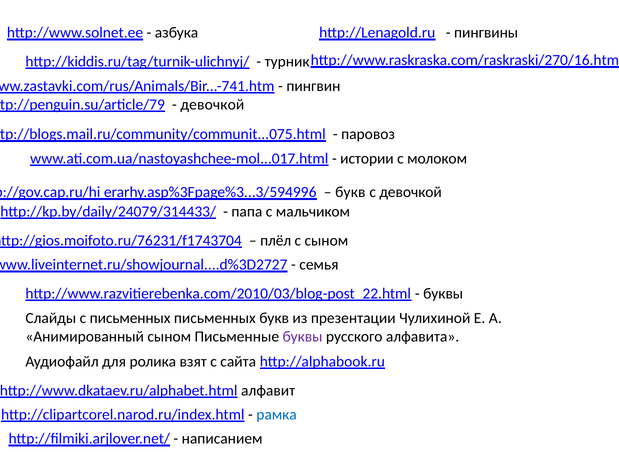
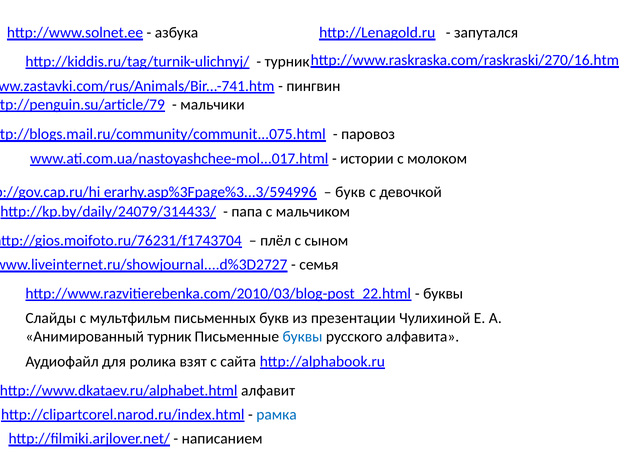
пингвины: пингвины -> запутался (486, 33)
девочкой: девочкой -> мальчики (212, 105)
с письменных: письменных -> мультфильм (130, 318)
Анимированный сыном: сыном -> турник (169, 337)
буквы colour: purple -> blue (303, 337)
